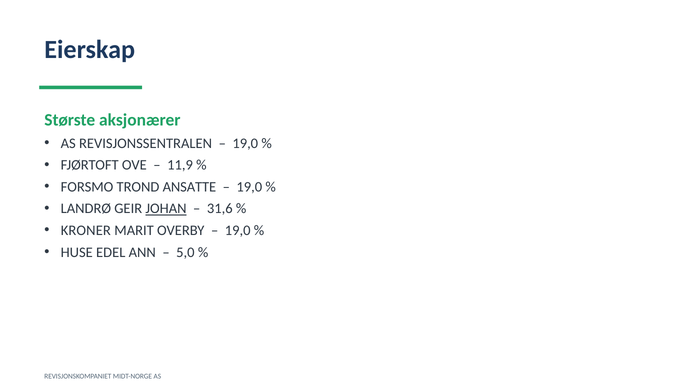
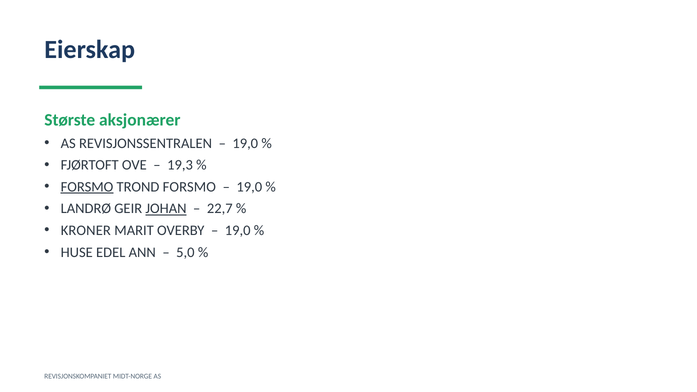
11,9: 11,9 -> 19,3 (180, 165)
FORSMO underline: none -> present (87, 187)
TROND ANSATTE: ANSATTE -> FORSMO (189, 187)
31,6: 31,6 -> 22,7 (220, 209)
